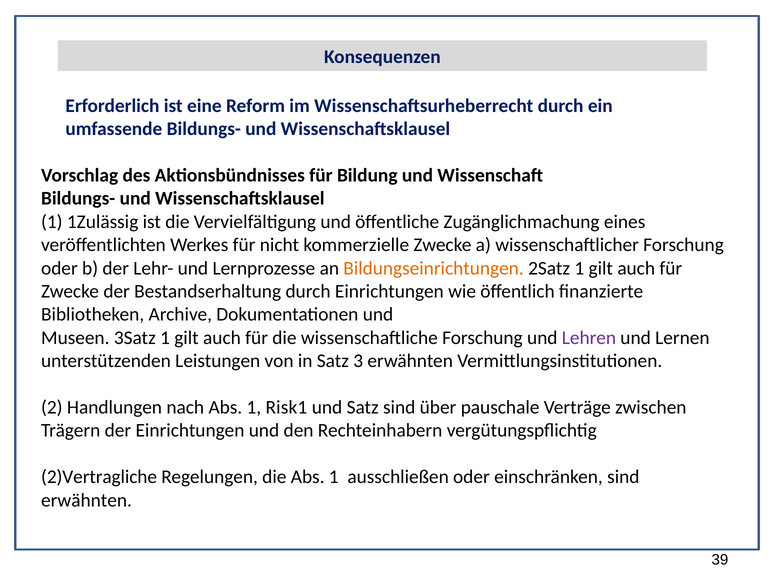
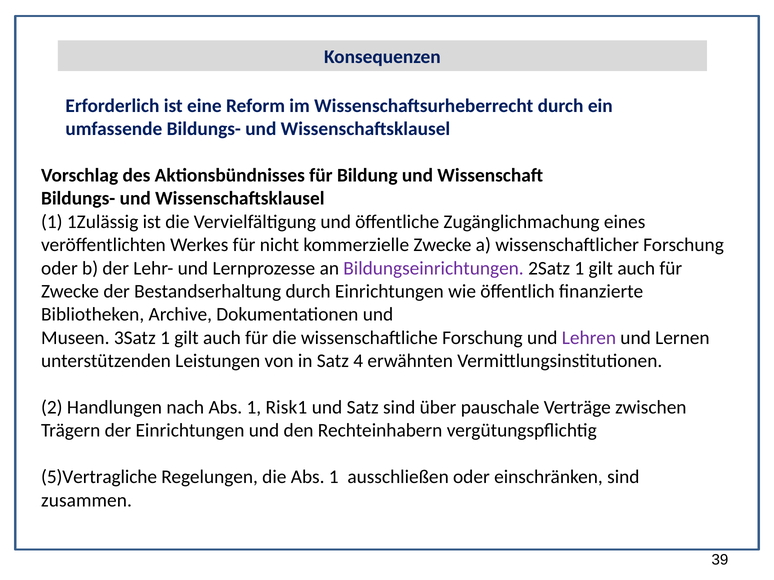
Bildungseinrichtungen colour: orange -> purple (434, 268)
3: 3 -> 4 (358, 361)
2)Vertragliche: 2)Vertragliche -> 5)Vertragliche (99, 477)
erwähnten: erwähnten -> zusammen (87, 501)
